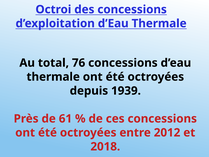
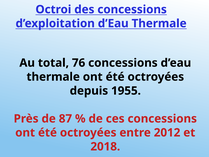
1939: 1939 -> 1955 (126, 91)
61: 61 -> 87 (65, 118)
